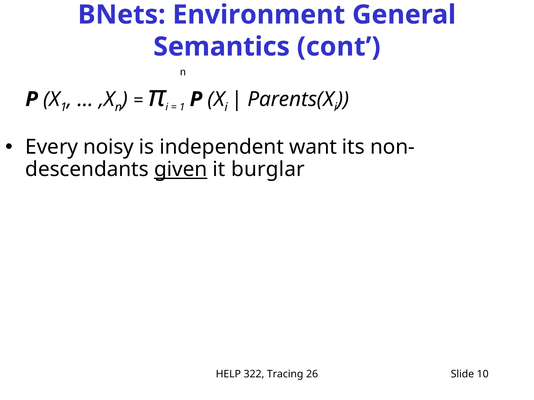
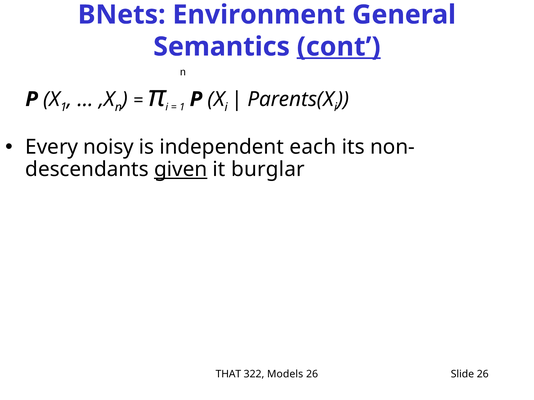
cont underline: none -> present (339, 47)
want: want -> each (313, 147)
HELP: HELP -> THAT (228, 375)
Tracing: Tracing -> Models (285, 375)
Slide 10: 10 -> 26 (483, 375)
